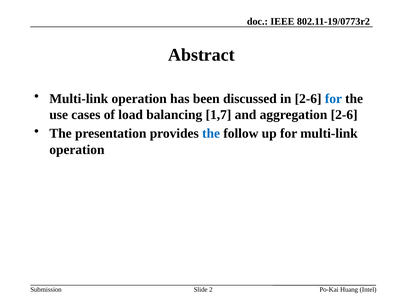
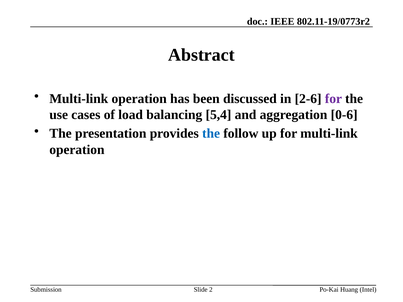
for colour: blue -> purple (333, 99)
1,7: 1,7 -> 5,4 (218, 115)
aggregation 2-6: 2-6 -> 0-6 (344, 115)
